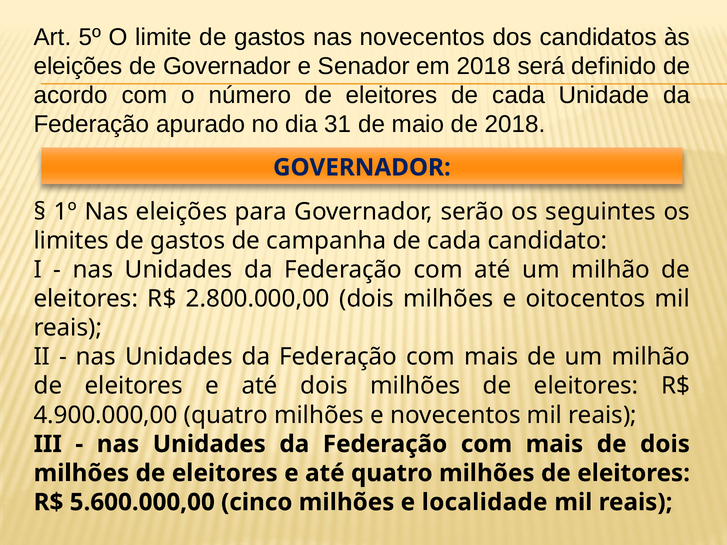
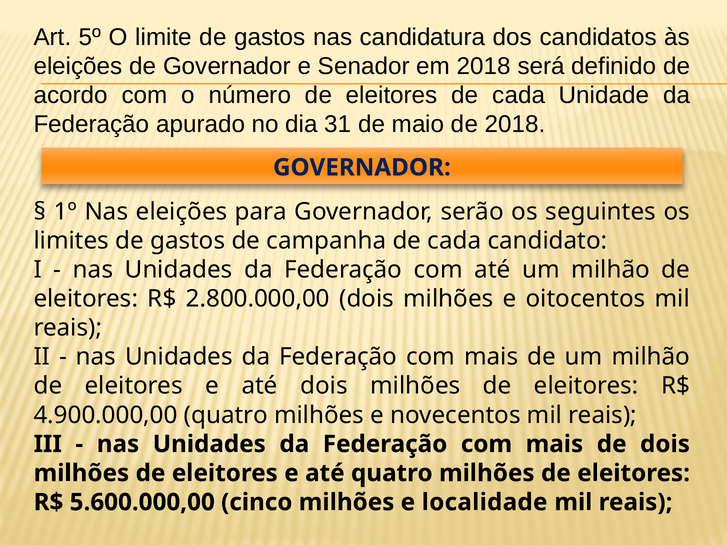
nas novecentos: novecentos -> candidatura (423, 37)
